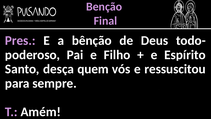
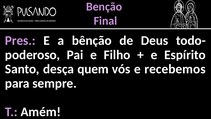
ressuscitou: ressuscitou -> recebemos (175, 69)
